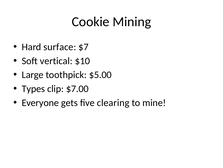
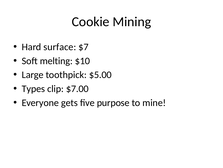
vertical: vertical -> melting (56, 61)
clearing: clearing -> purpose (113, 102)
